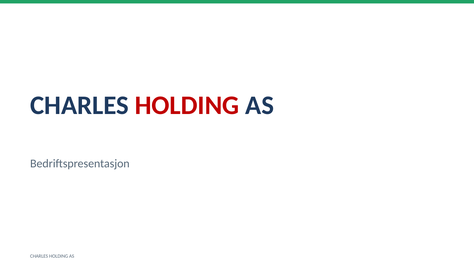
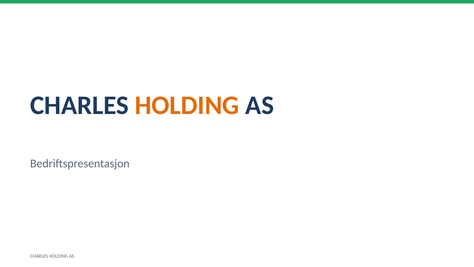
HOLDING colour: red -> orange (187, 105)
